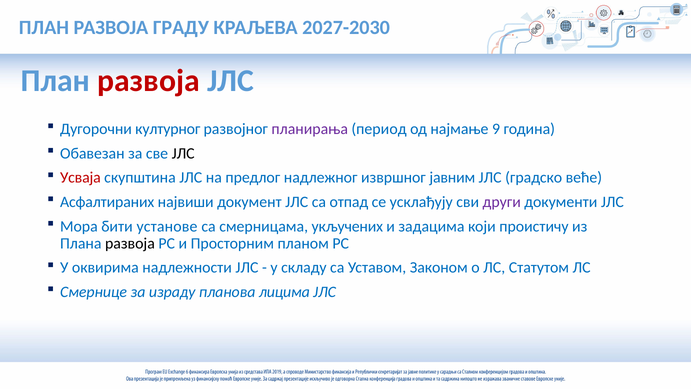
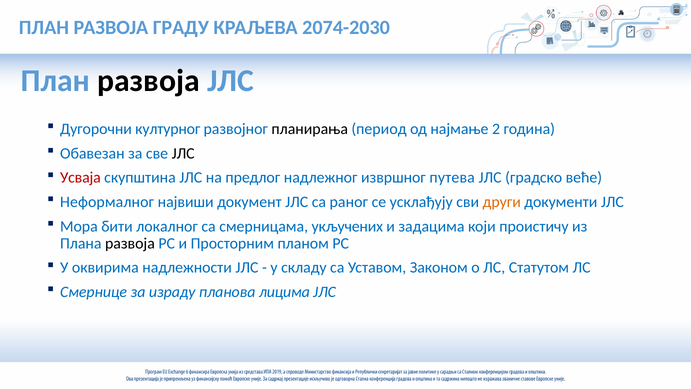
2027-2030: 2027-2030 -> 2074-2030 (346, 28)
развоја colour: red -> black (149, 81)
планирања colour: purple -> black (310, 129)
9: 9 -> 2 (496, 129)
јавним: јавним -> путева (452, 178)
Асфалтираних: Асфалтираних -> Неформалног (107, 202)
отпад: отпад -> раног (349, 202)
други colour: purple -> orange (502, 202)
установе: установе -> локалног (167, 226)
